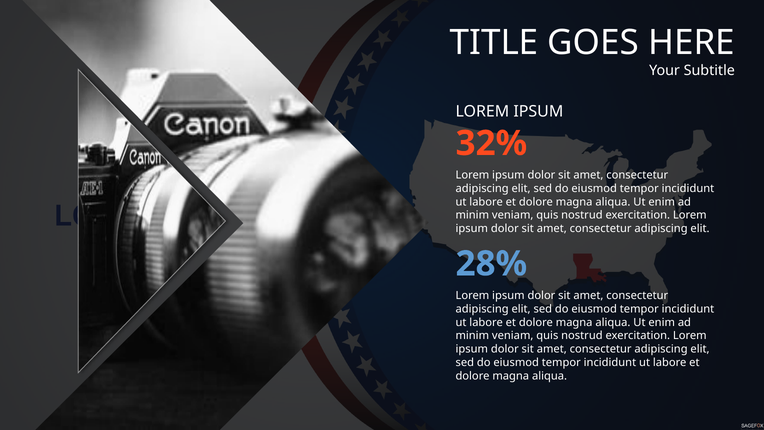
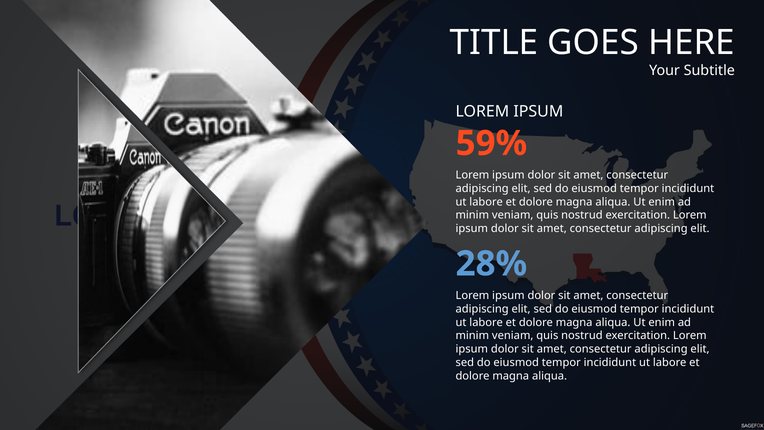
32%: 32% -> 59% (491, 143)
